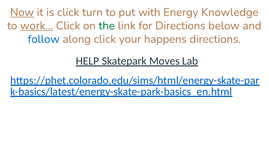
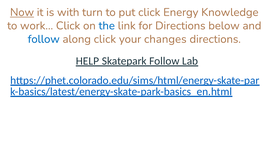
is click: click -> with (68, 12)
put with: with -> click (149, 12)
work… underline: present -> none (37, 26)
the colour: green -> blue (107, 26)
happens: happens -> changes (165, 39)
Skatepark Moves: Moves -> Follow (164, 61)
